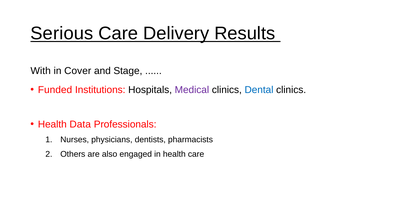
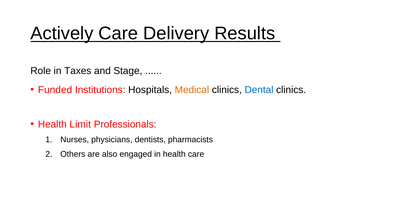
Serious: Serious -> Actively (62, 34)
With: With -> Role (41, 71)
Cover: Cover -> Taxes (78, 71)
Medical colour: purple -> orange (192, 90)
Data: Data -> Limit (80, 125)
